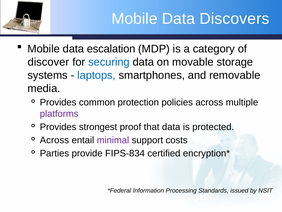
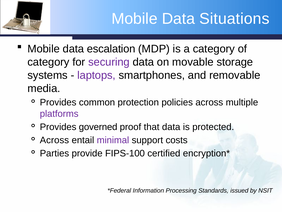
Discovers: Discovers -> Situations (234, 19)
discover: discover -> category (48, 62)
securing colour: blue -> purple (109, 62)
laptops colour: blue -> purple (96, 75)
strongest: strongest -> governed (98, 127)
FIPS-834: FIPS-834 -> FIPS-100 (125, 153)
